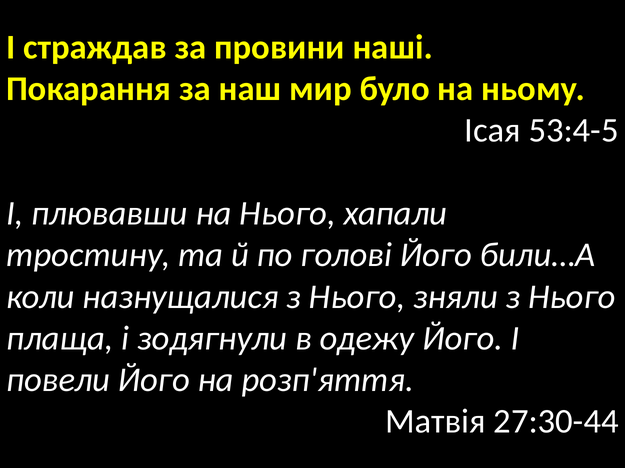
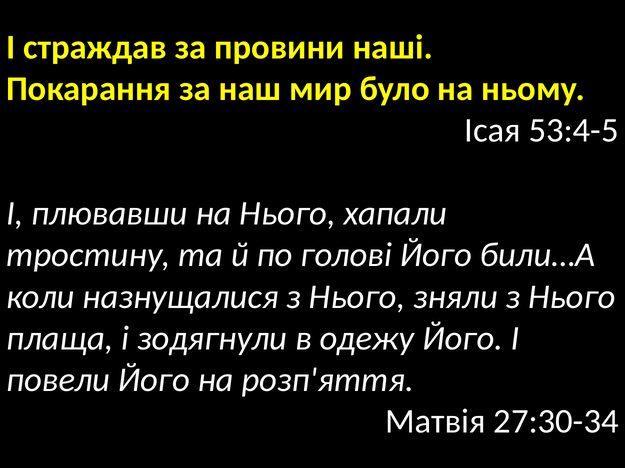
27:30-44: 27:30-44 -> 27:30-34 (556, 422)
